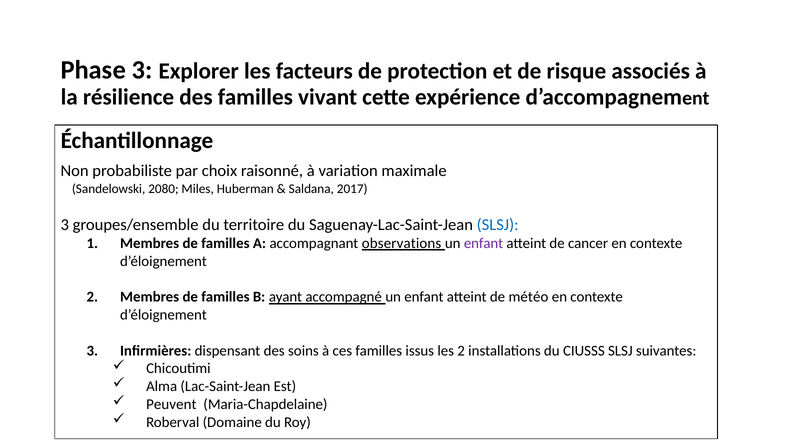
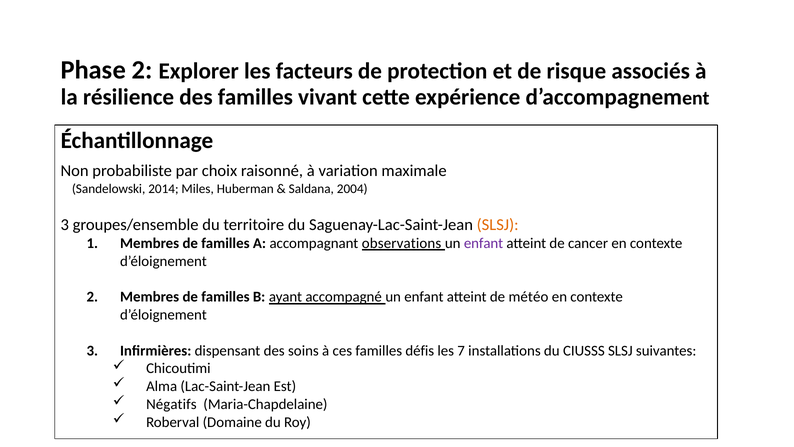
Phase 3: 3 -> 2 (142, 70)
2080: 2080 -> 2014 (163, 188)
2017: 2017 -> 2004 (352, 188)
SLSJ colour: blue -> orange (498, 224)
issus: issus -> défis (420, 350)
les 2: 2 -> 7 (461, 350)
Peuvent: Peuvent -> Négatifs (171, 404)
